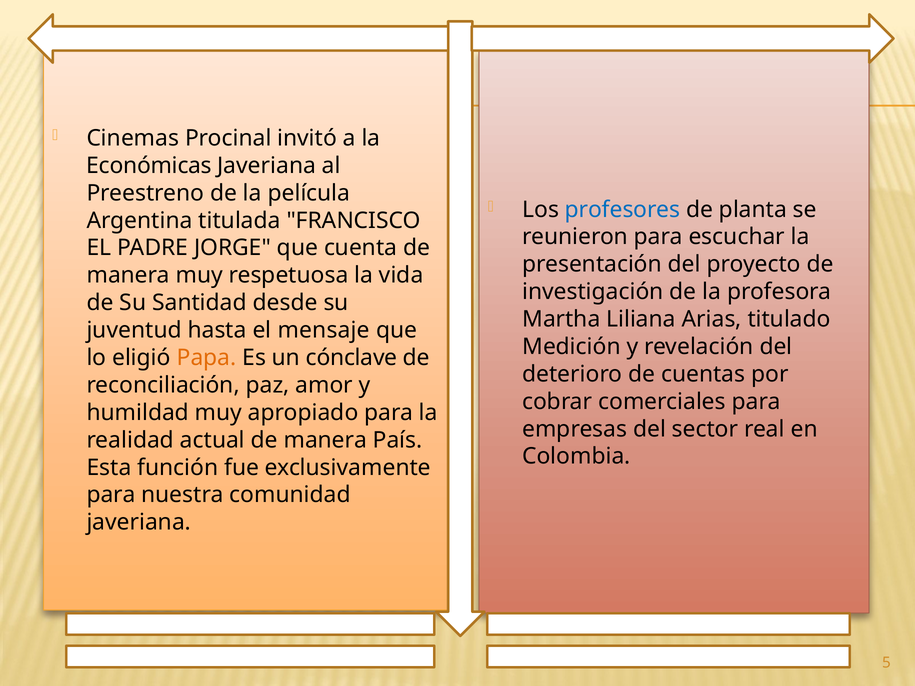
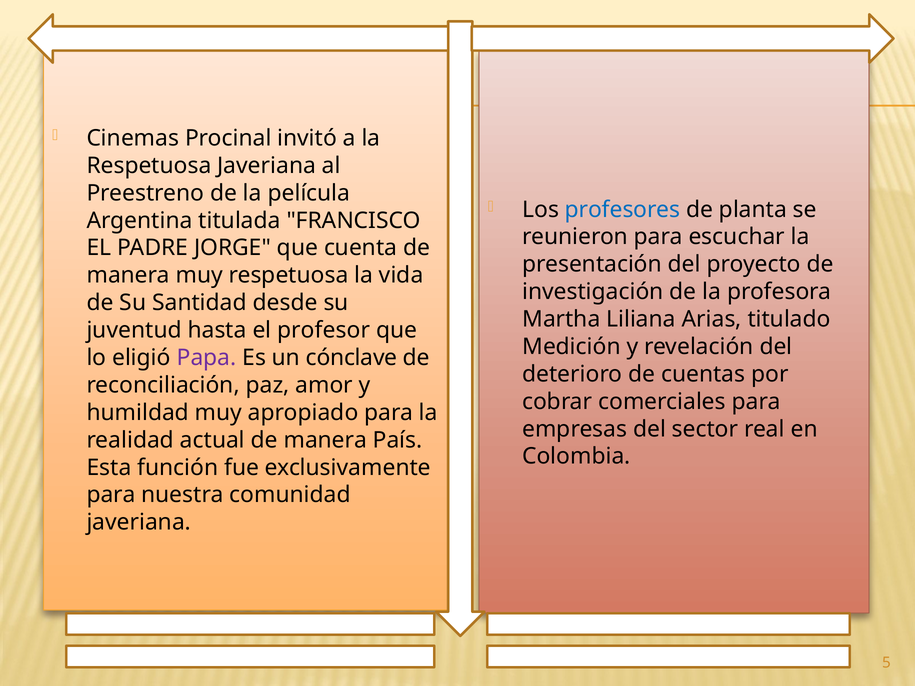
Económicas: Económicas -> Respetuosa (149, 166)
mensaje: mensaje -> profesor (324, 330)
Papa colour: orange -> purple (207, 358)
